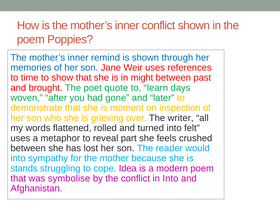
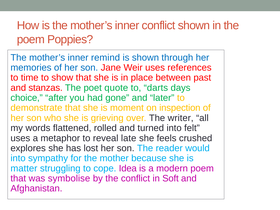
might: might -> place (142, 78)
brought: brought -> stanzas (46, 88)
learn: learn -> darts (156, 88)
woven: woven -> choice (27, 98)
part: part -> late (129, 138)
between: between -> explores (28, 148)
stands: stands -> matter (24, 168)
in Into: Into -> Soft (170, 178)
